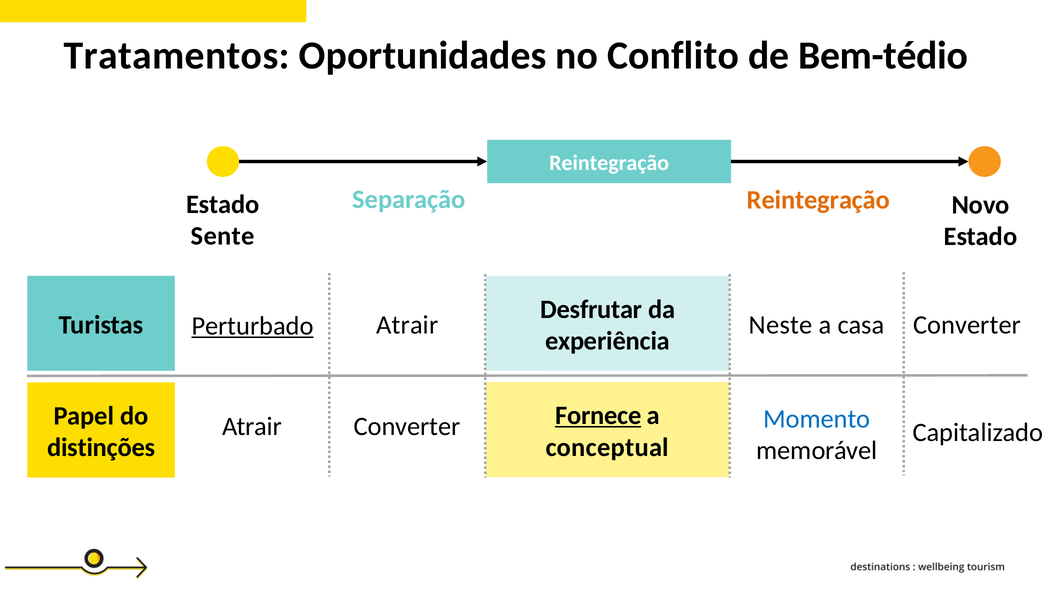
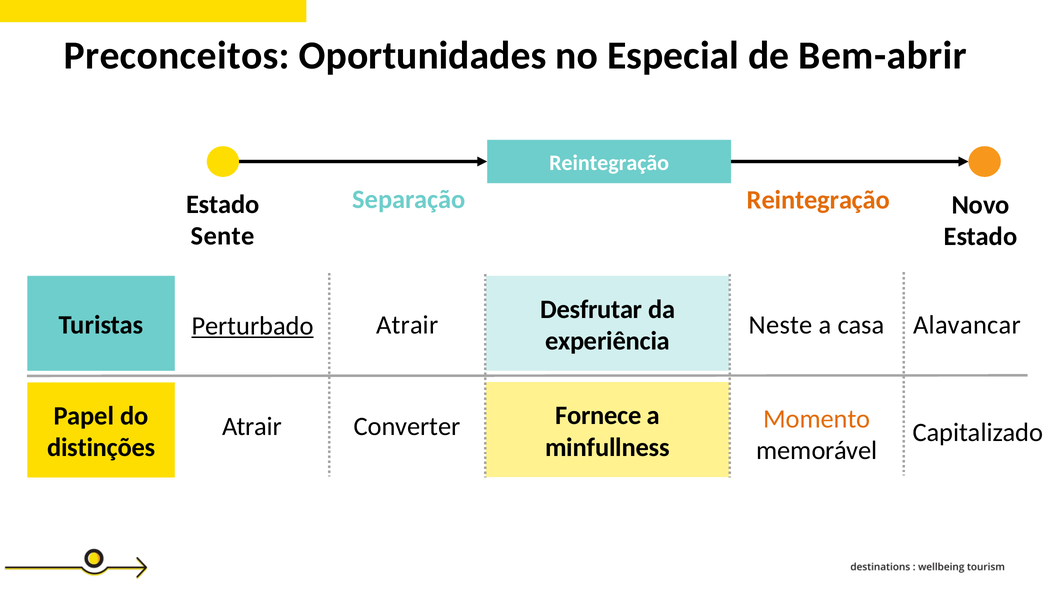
Tratamentos: Tratamentos -> Preconceitos (177, 55)
Conflito: Conflito -> Especial (673, 55)
Bem-tédio: Bem-tédio -> Bem-abrir (883, 55)
casa Converter: Converter -> Alavancar (967, 325)
Fornece underline: present -> none (598, 415)
Momento colour: blue -> orange (817, 419)
conceptual: conceptual -> minfullness (607, 447)
